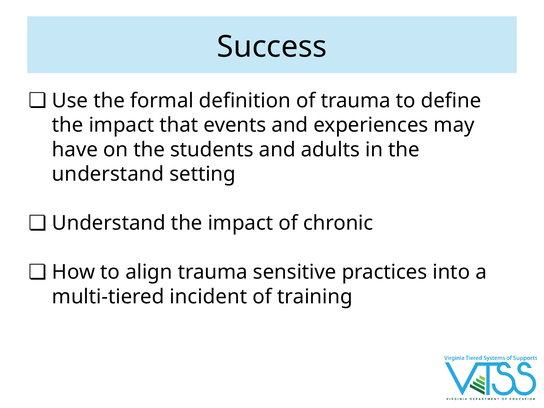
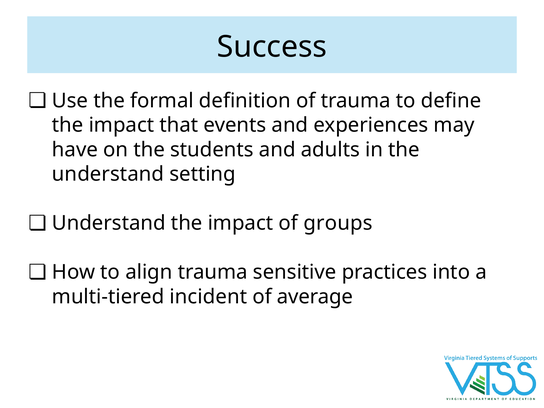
chronic: chronic -> groups (338, 223)
training: training -> average (315, 297)
